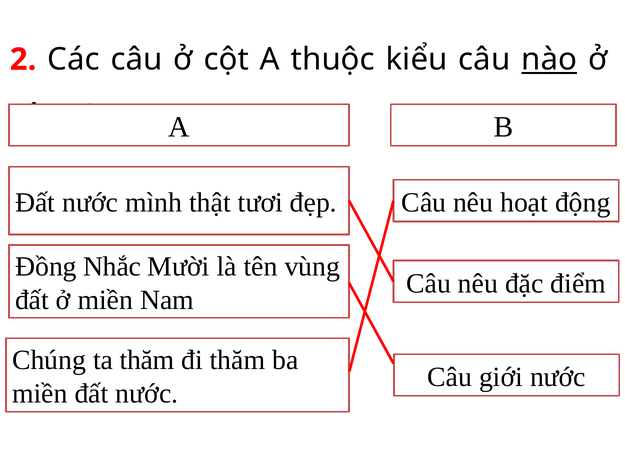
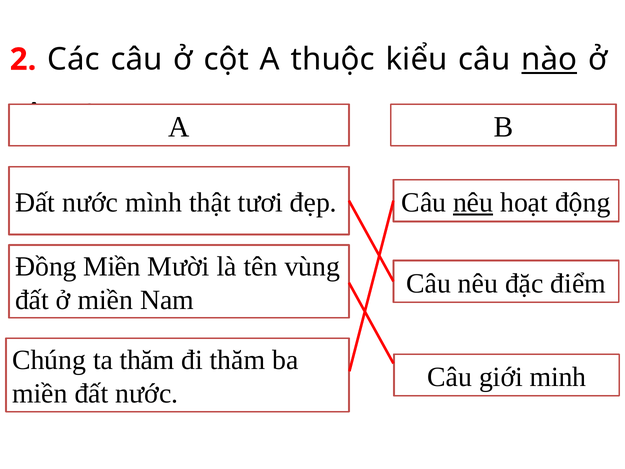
nêu underline: none -> present (473, 202)
Đồng Nhắc: Nhắc -> Miền (112, 266)
giới nước: nước -> minh (558, 377)
